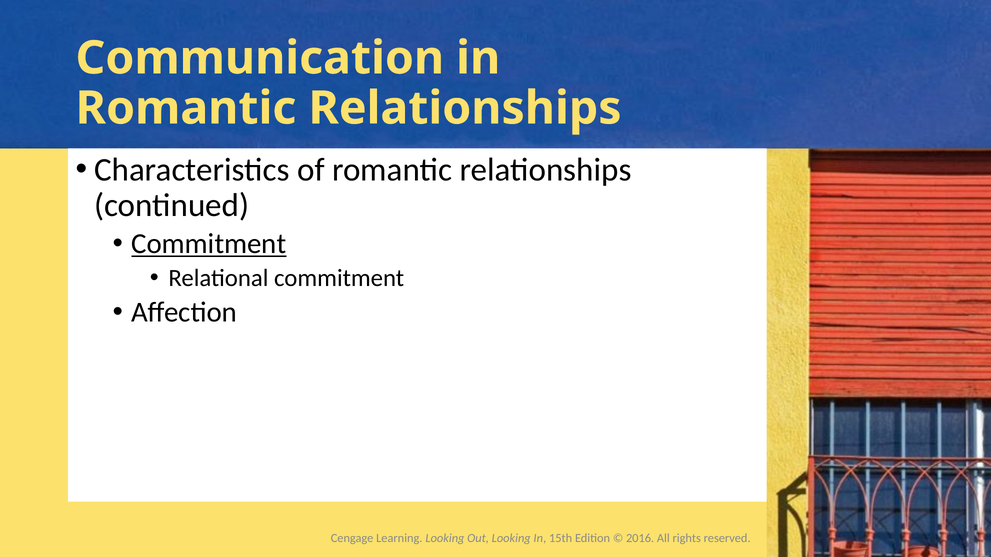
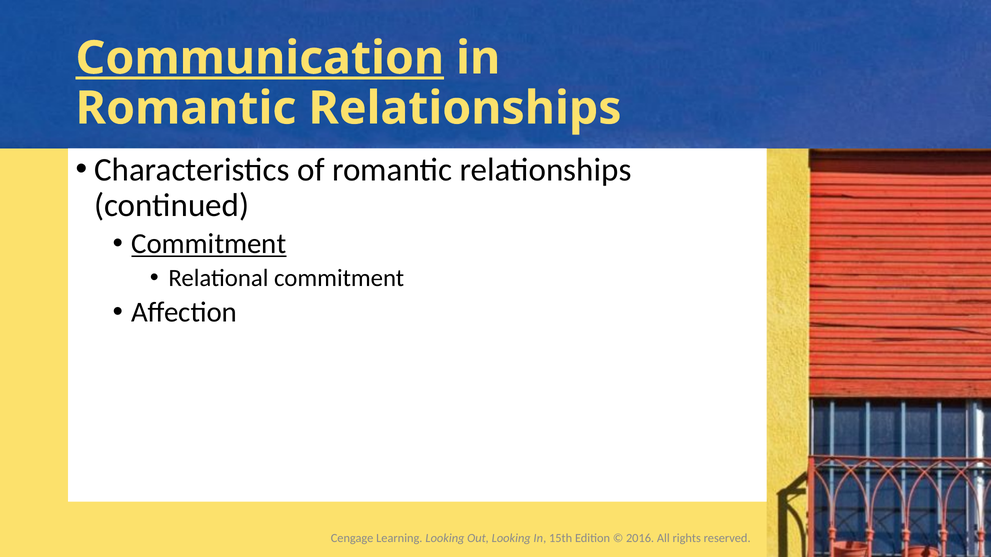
Communication underline: none -> present (260, 58)
